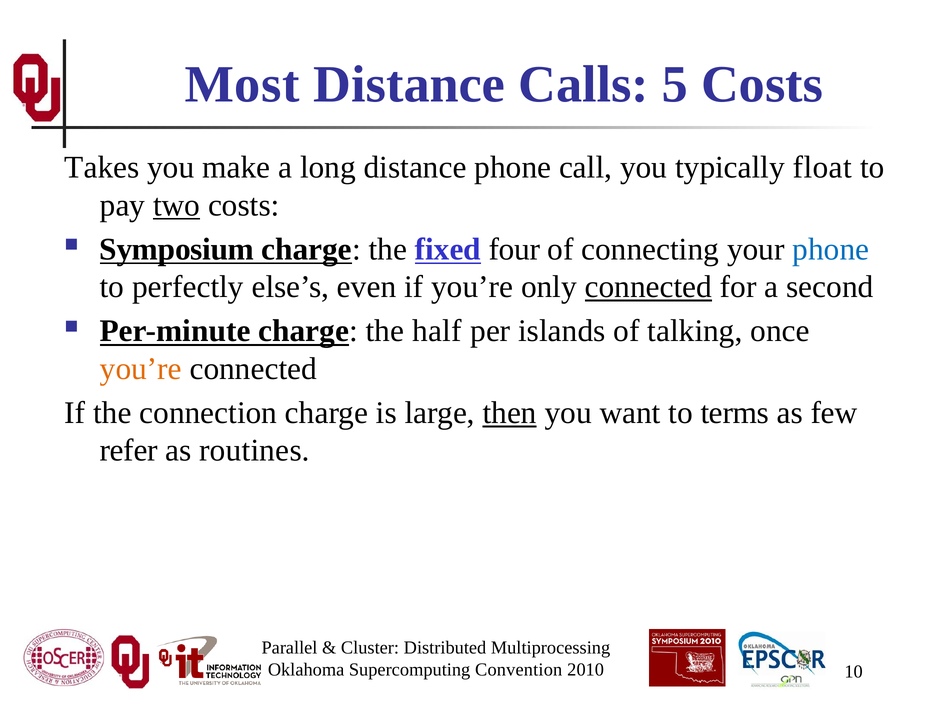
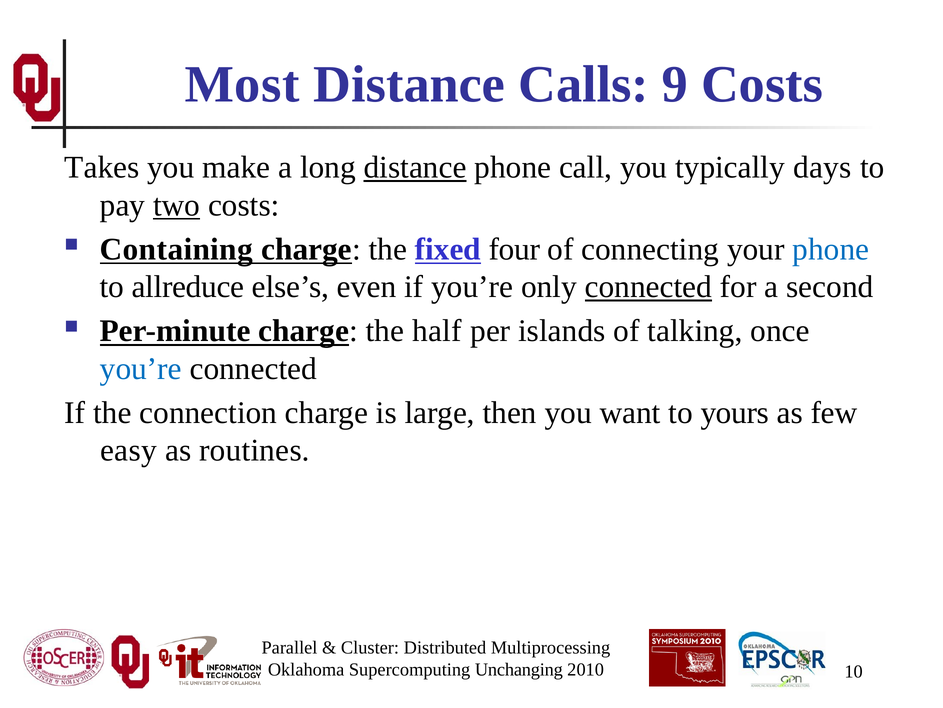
5: 5 -> 9 (675, 85)
distance underline: none -> present (415, 167)
float: float -> days (822, 167)
Symposium: Symposium -> Containing (176, 249)
perfectly: perfectly -> allreduce (188, 287)
you’re colour: orange -> blue (141, 368)
then underline: present -> none (510, 412)
terms: terms -> yours (735, 412)
refer: refer -> easy (128, 450)
Convention: Convention -> Unchanging (519, 669)
